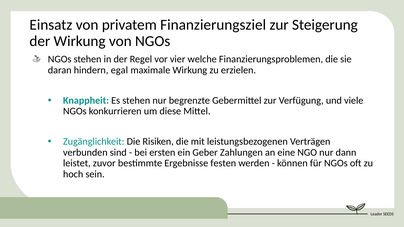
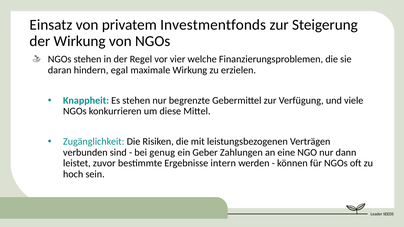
Finanzierungsziel: Finanzierungsziel -> Investmentfonds (213, 25)
ersten: ersten -> genug (162, 153)
festen: festen -> intern (223, 163)
